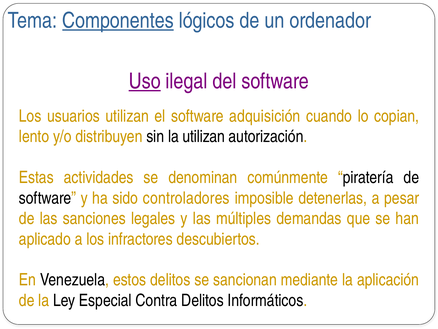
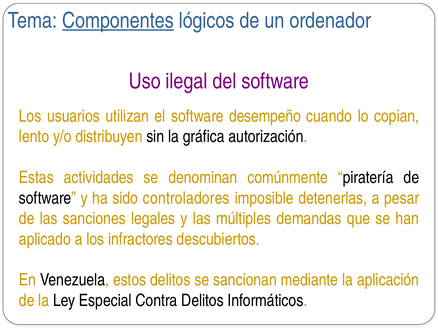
Uso underline: present -> none (145, 81)
adquisición: adquisición -> desempeño (265, 116)
la utilizan: utilizan -> gráfica (204, 136)
